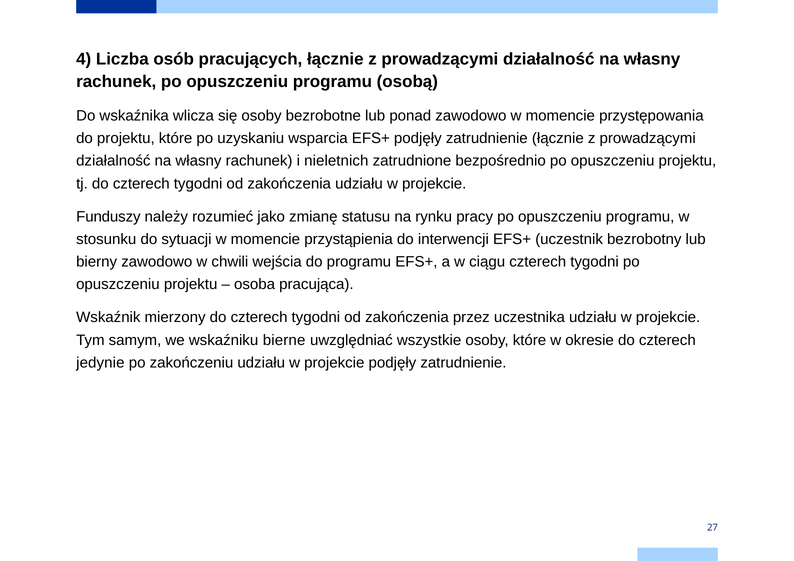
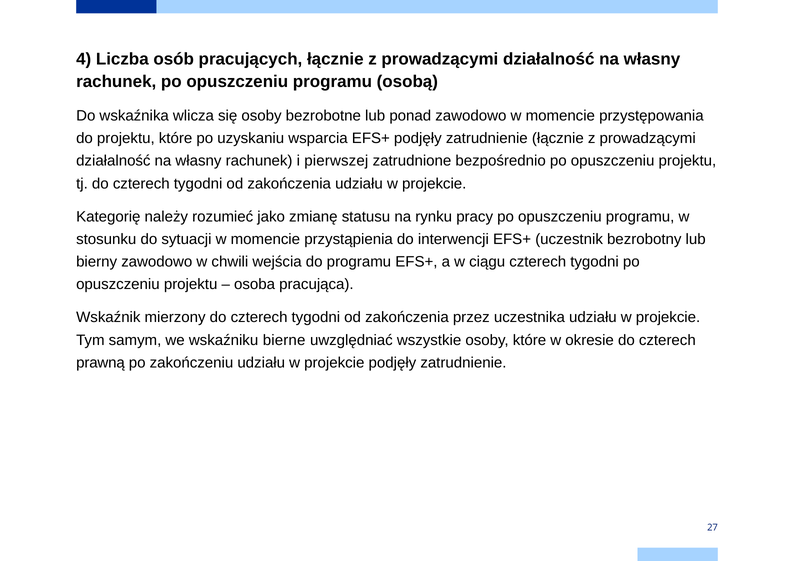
nieletnich: nieletnich -> pierwszej (336, 161)
Funduszy: Funduszy -> Kategorię (108, 217)
jedynie: jedynie -> prawną (101, 363)
